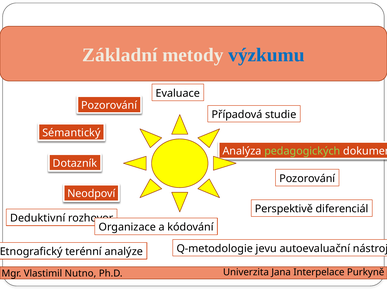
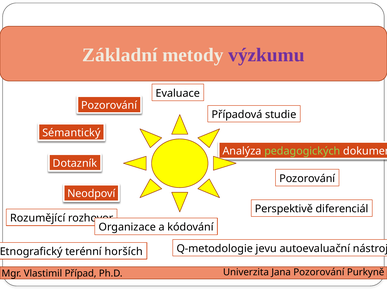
výzkumu colour: blue -> purple (266, 55)
Deduktivní: Deduktivní -> Rozumějící (38, 218)
analýze: analýze -> horších (124, 252)
Jana Interpelace: Interpelace -> Pozorování (319, 272)
Nutno: Nutno -> Případ (81, 274)
